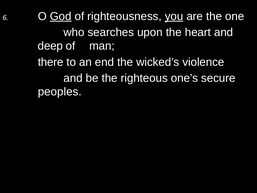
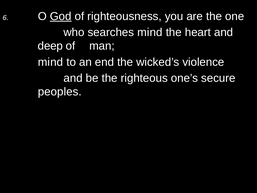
you underline: present -> none (174, 16)
searches upon: upon -> mind (150, 32)
there: there -> mind (51, 62)
